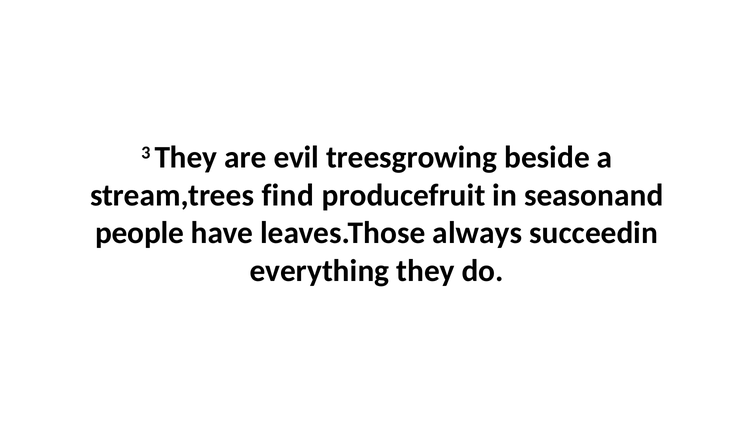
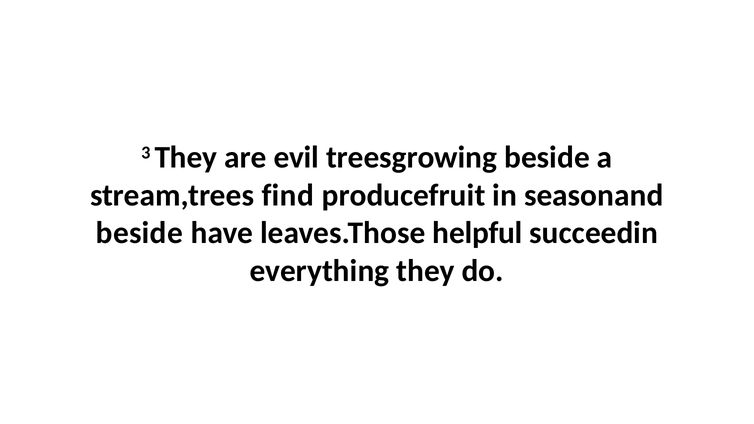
people: people -> beside (139, 233)
always: always -> helpful (478, 233)
